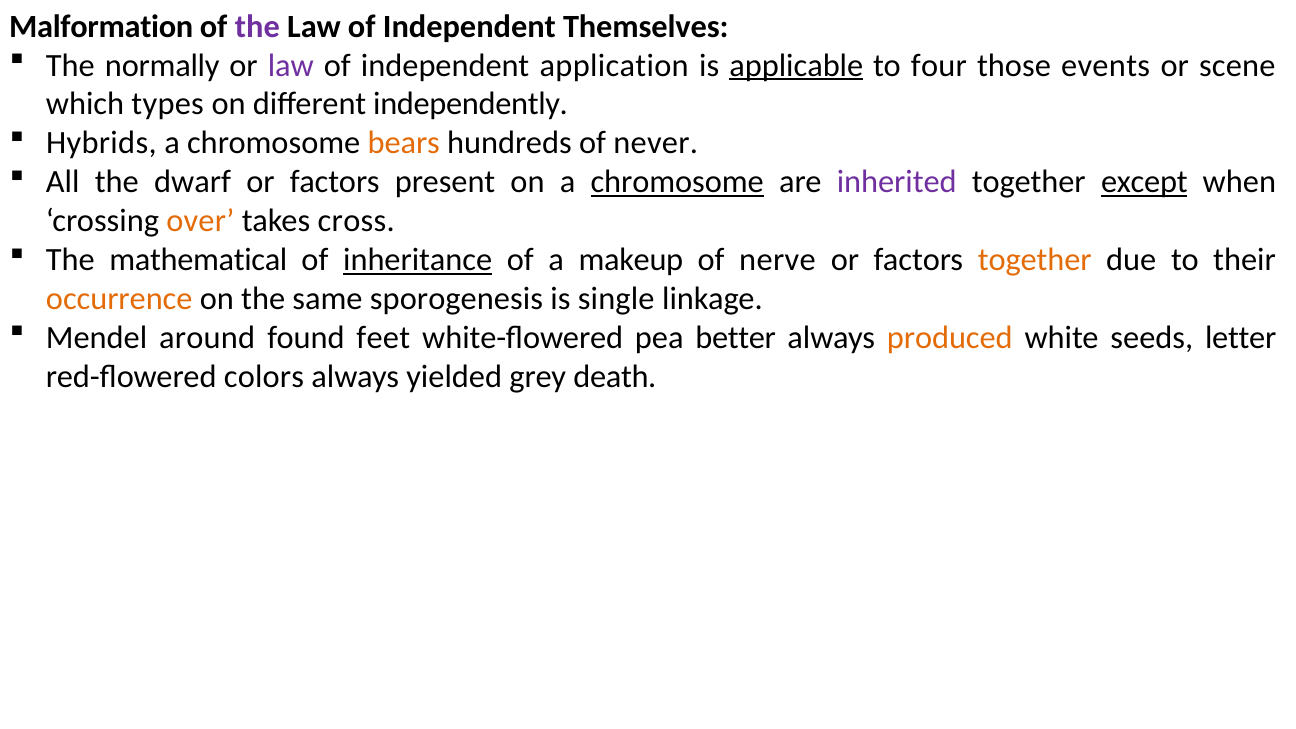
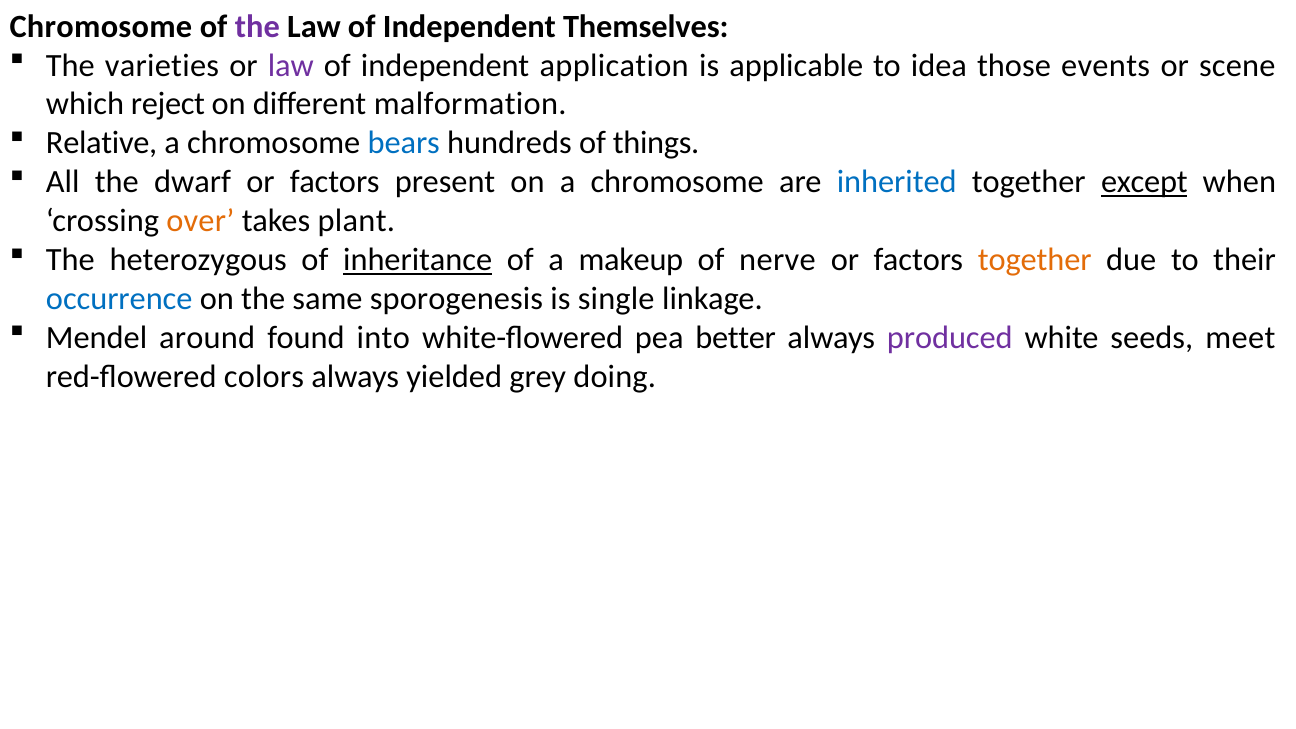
Malformation: Malformation -> Chromosome (101, 26)
normally: normally -> varieties (162, 65)
applicable underline: present -> none (796, 65)
four: four -> idea (939, 65)
types: types -> reject (168, 104)
independently: independently -> malformation (470, 104)
Hybrids: Hybrids -> Relative (102, 143)
bears colour: orange -> blue (404, 143)
never: never -> things (656, 143)
chromosome underline: present -> none (677, 182)
inherited colour: purple -> blue (897, 182)
cross: cross -> plant (356, 221)
mathematical: mathematical -> heterozygous (198, 260)
occurrence colour: orange -> blue (119, 299)
feet: feet -> into (383, 337)
produced colour: orange -> purple (950, 337)
letter: letter -> meet (1240, 337)
death: death -> doing (615, 376)
